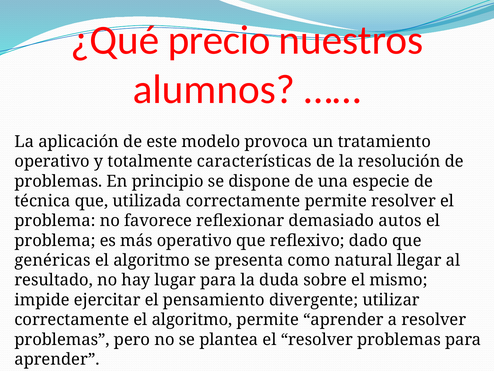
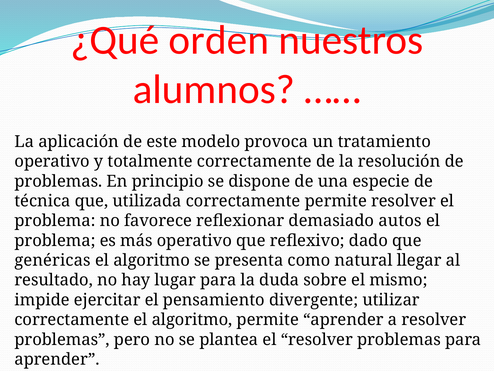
precio: precio -> orden (219, 40)
totalmente características: características -> correctamente (254, 161)
